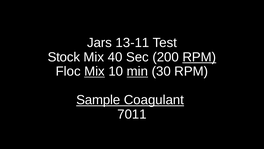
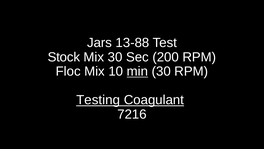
13-11: 13-11 -> 13-88 (132, 43)
Mix 40: 40 -> 30 (115, 57)
RPM underline: present -> none (199, 57)
Mix underline: present -> none (95, 71)
Sample: Sample -> Testing (98, 100)
7011: 7011 -> 7216 (132, 114)
